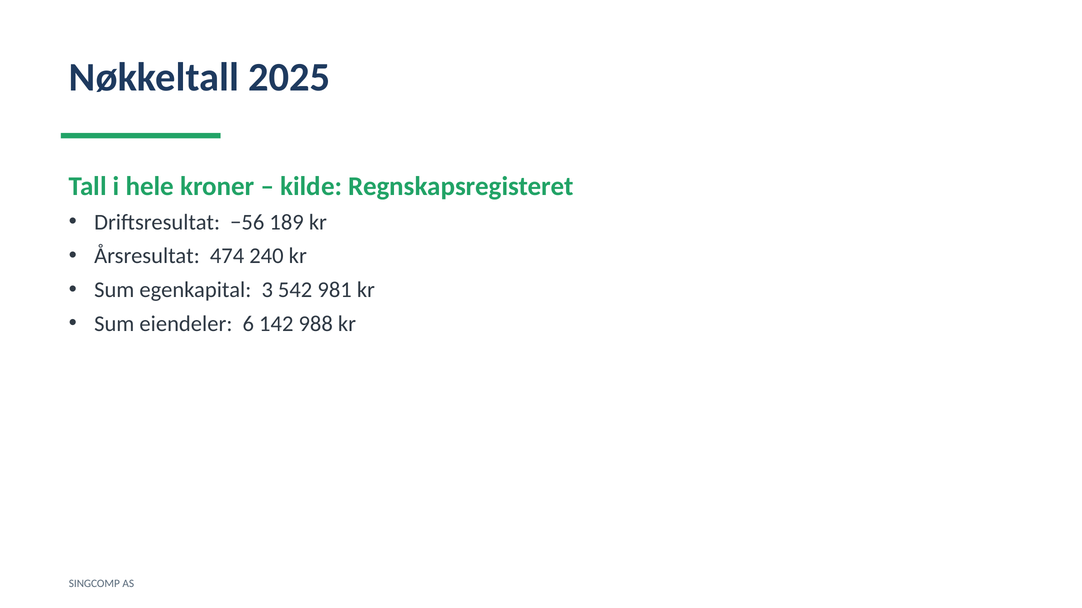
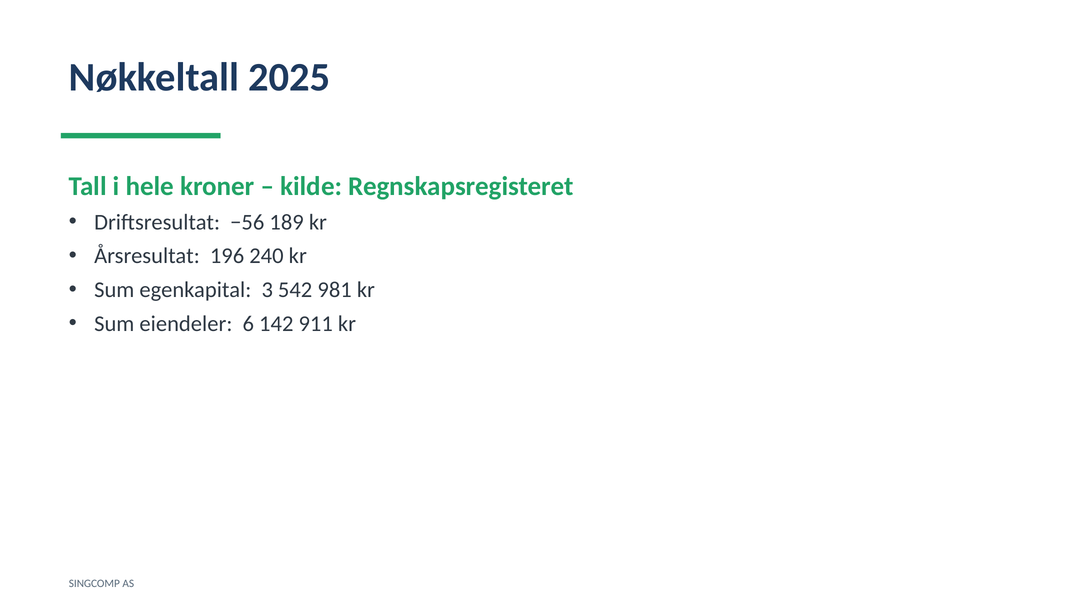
474: 474 -> 196 (227, 256)
988: 988 -> 911 (316, 324)
